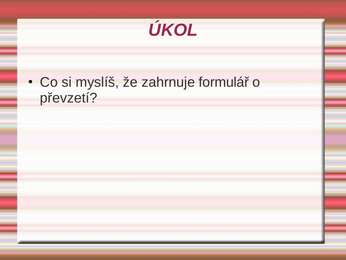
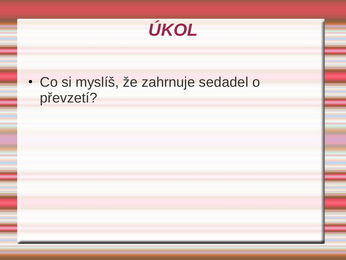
formulář: formulář -> sedadel (224, 82)
